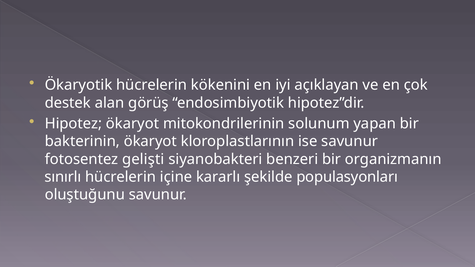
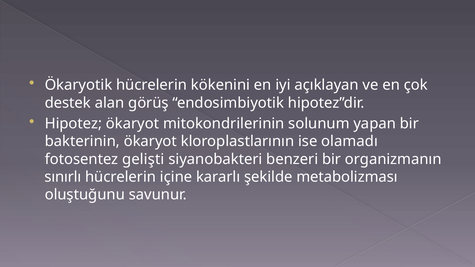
ise savunur: savunur -> olamadı (350, 141)
populasyonları: populasyonları -> metabolizması (347, 177)
